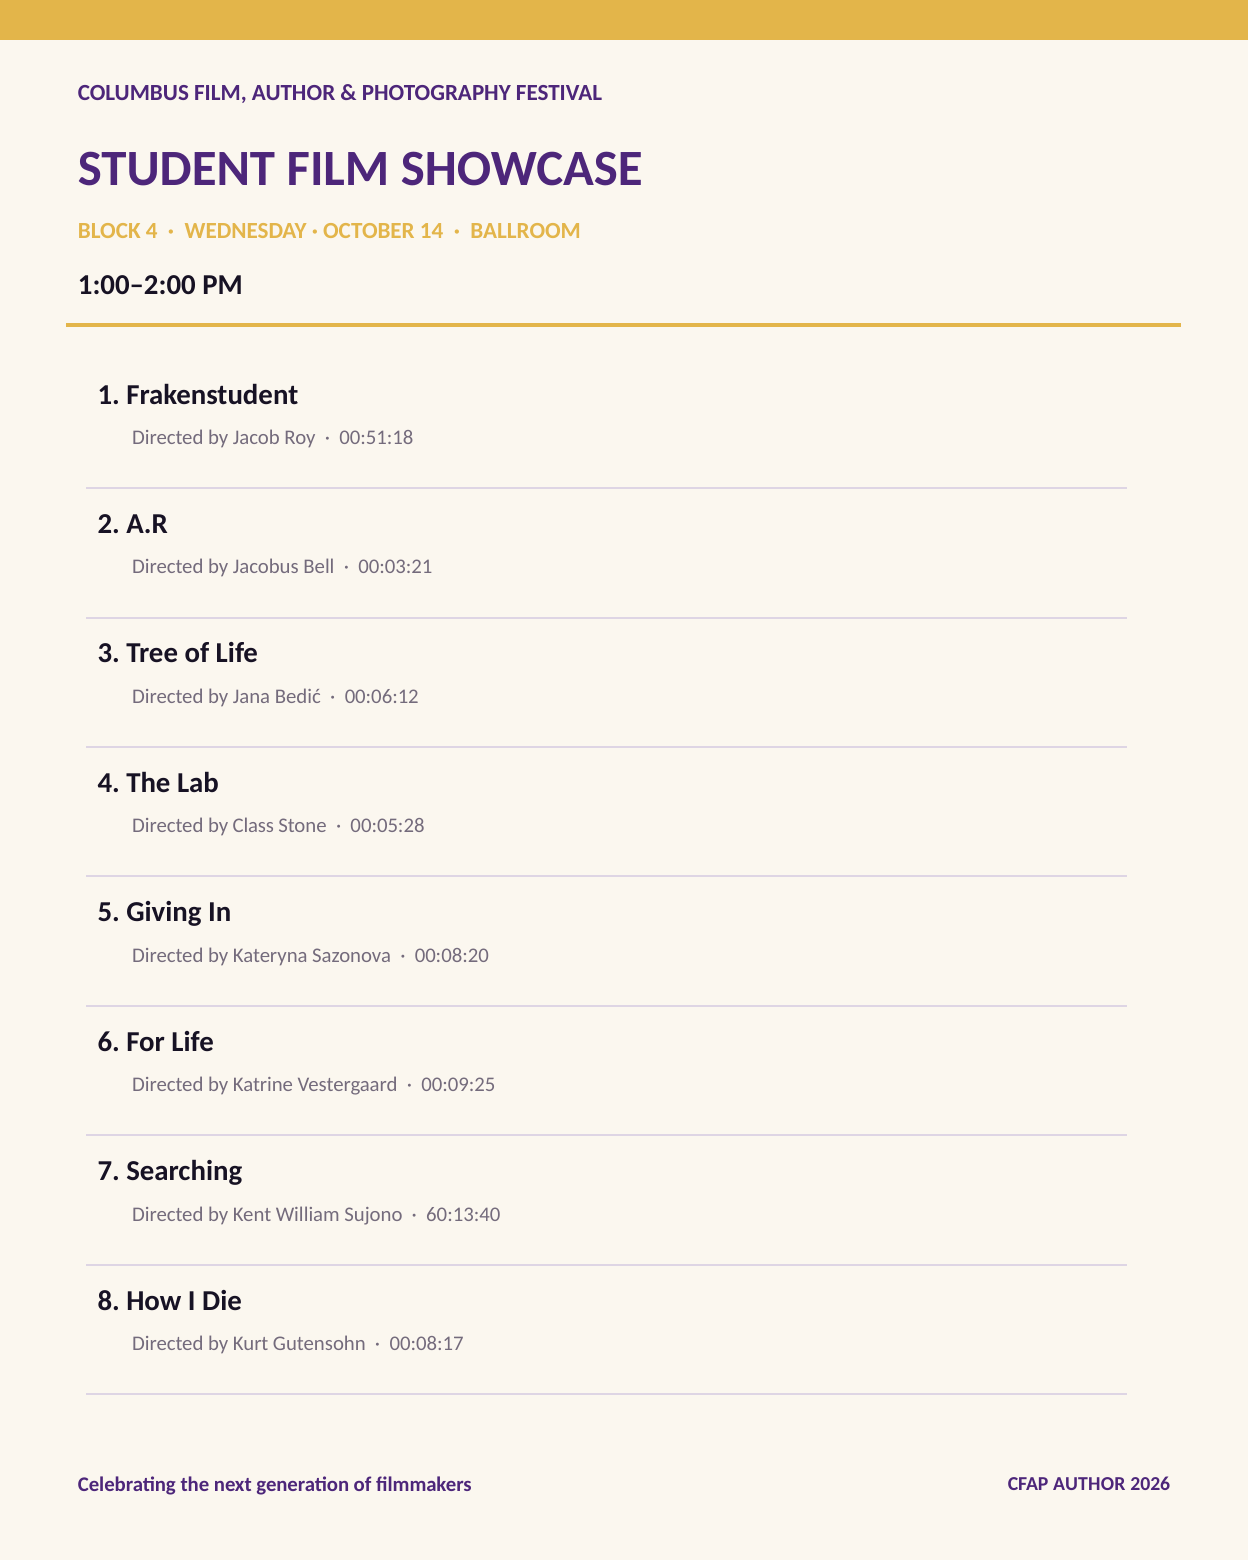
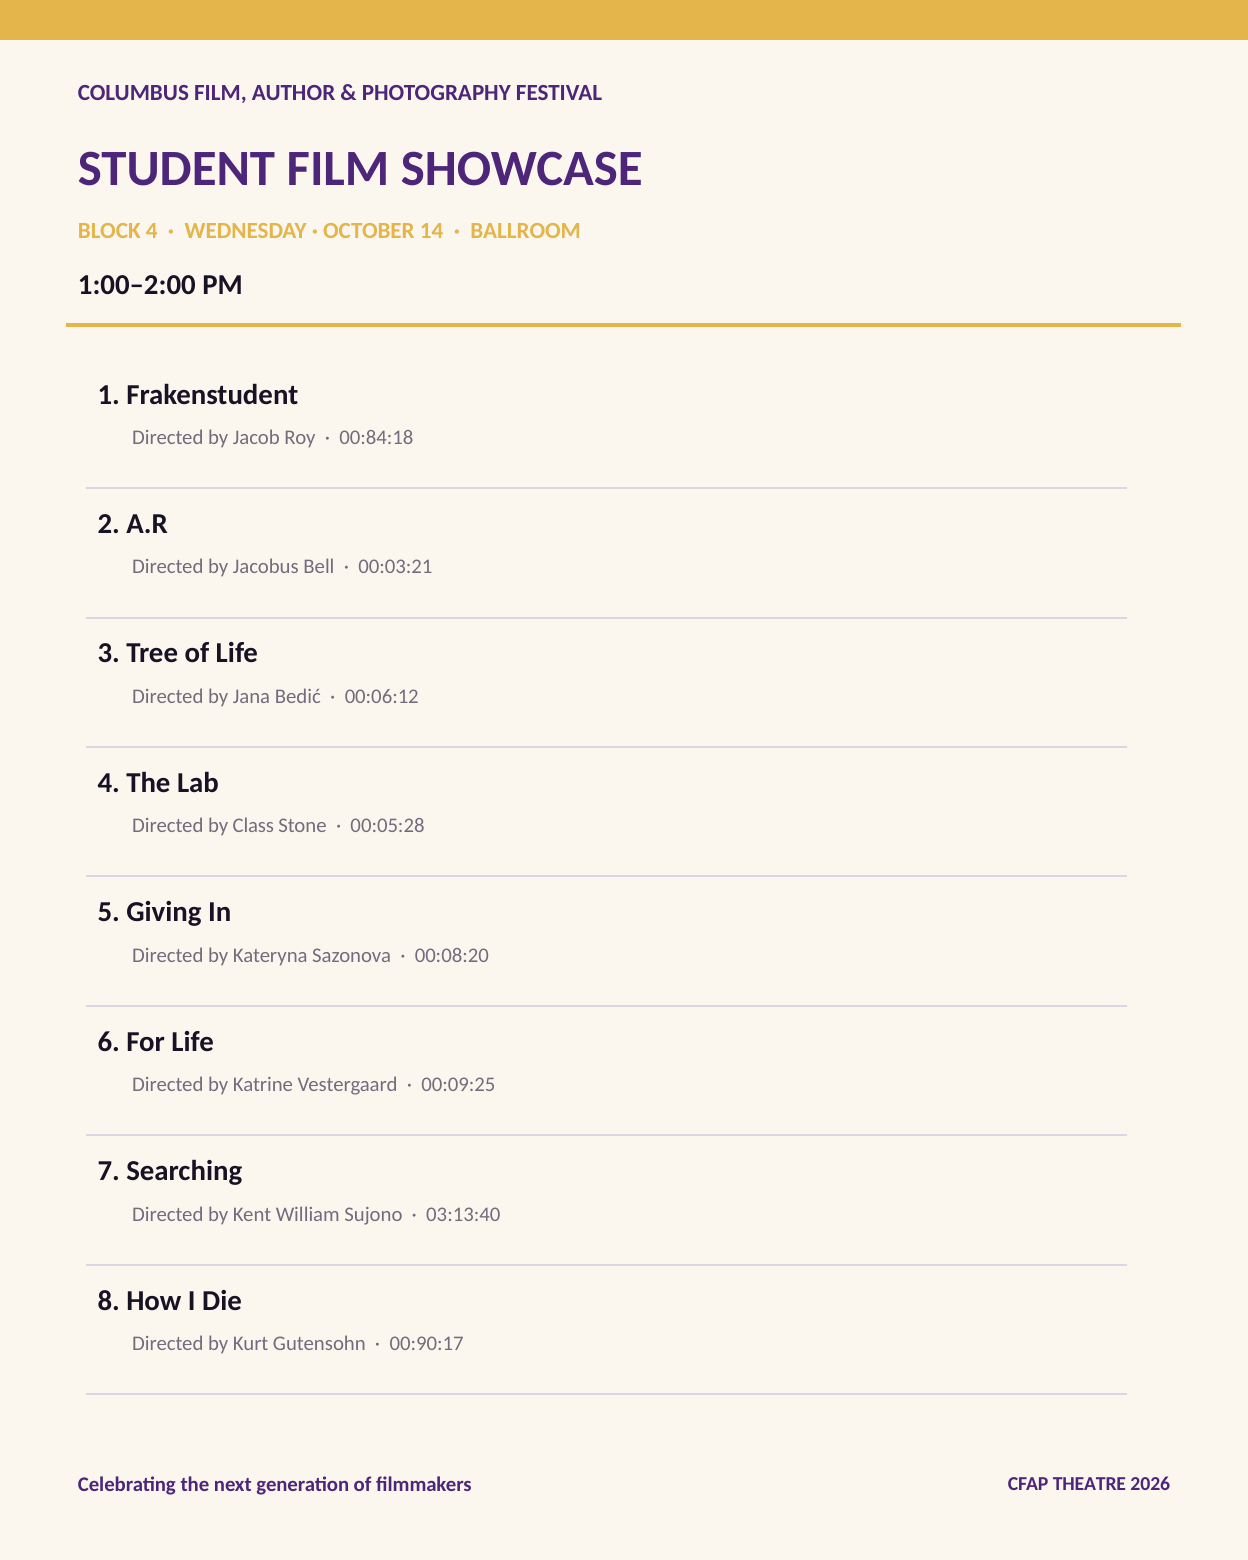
00:51:18: 00:51:18 -> 00:84:18 (376, 438)
60:13:40: 60:13:40 -> 03:13:40 (463, 1214)
00:08:17: 00:08:17 -> 00:90:17 (427, 1344)
CFAP AUTHOR: AUTHOR -> THEATRE (1089, 1484)
